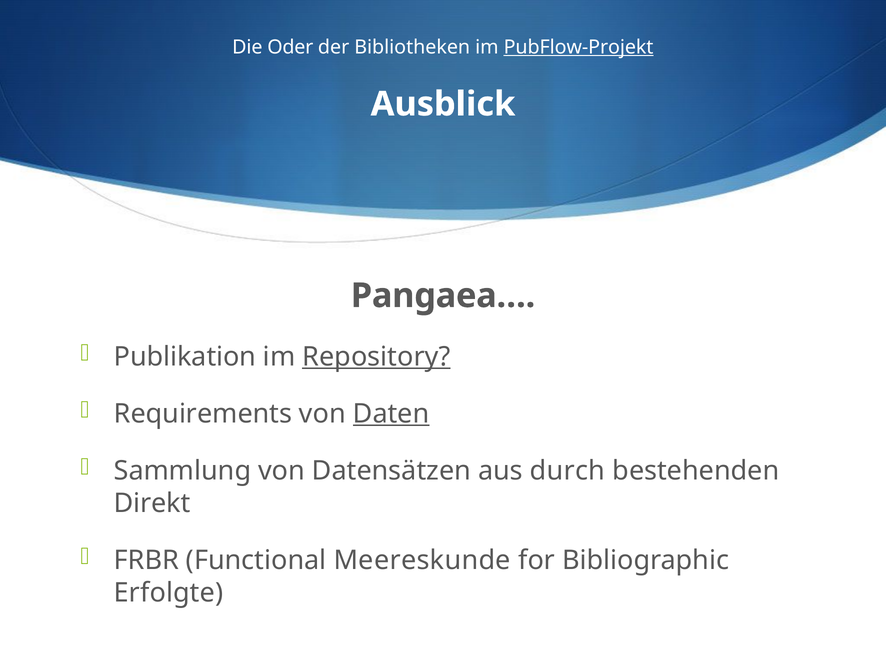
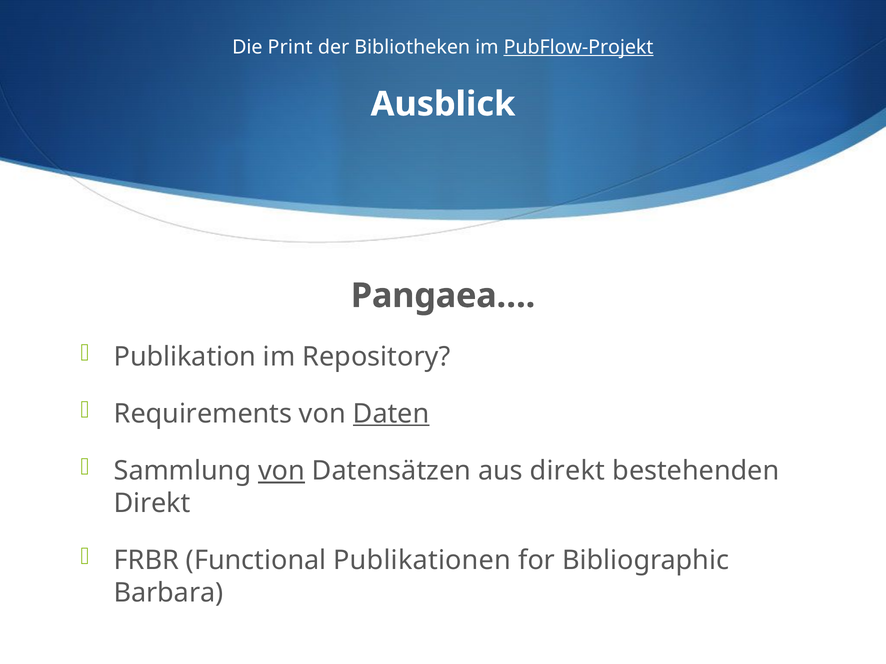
Oder: Oder -> Print (290, 47)
Repository underline: present -> none (376, 357)
von underline: none -> present (282, 471)
aus durch: durch -> direkt (568, 471)
Meereskunde: Meereskunde -> Publikationen (422, 561)
Erfolgte: Erfolgte -> Barbara (169, 593)
